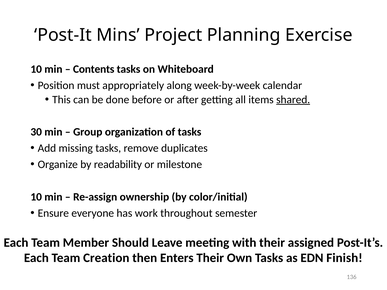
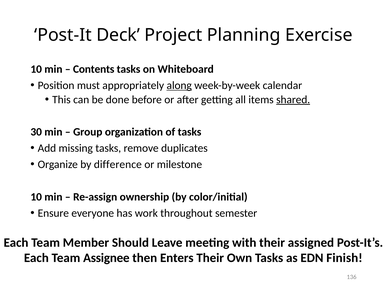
Mins: Mins -> Deck (118, 35)
along underline: none -> present (179, 85)
readability: readability -> difference (118, 165)
Creation: Creation -> Assignee (106, 258)
